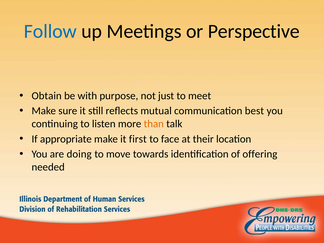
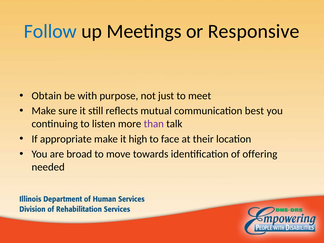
Perspective: Perspective -> Responsive (254, 31)
than colour: orange -> purple (154, 124)
first: first -> high (138, 139)
doing: doing -> broad (79, 154)
